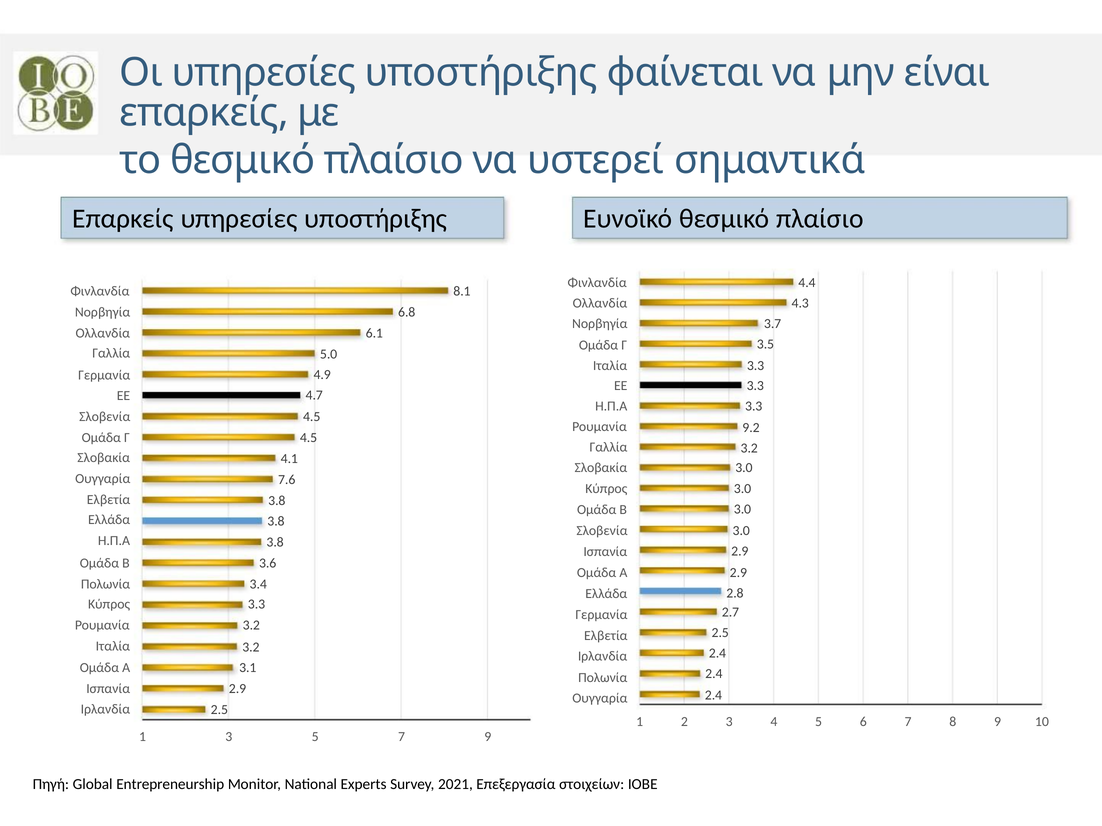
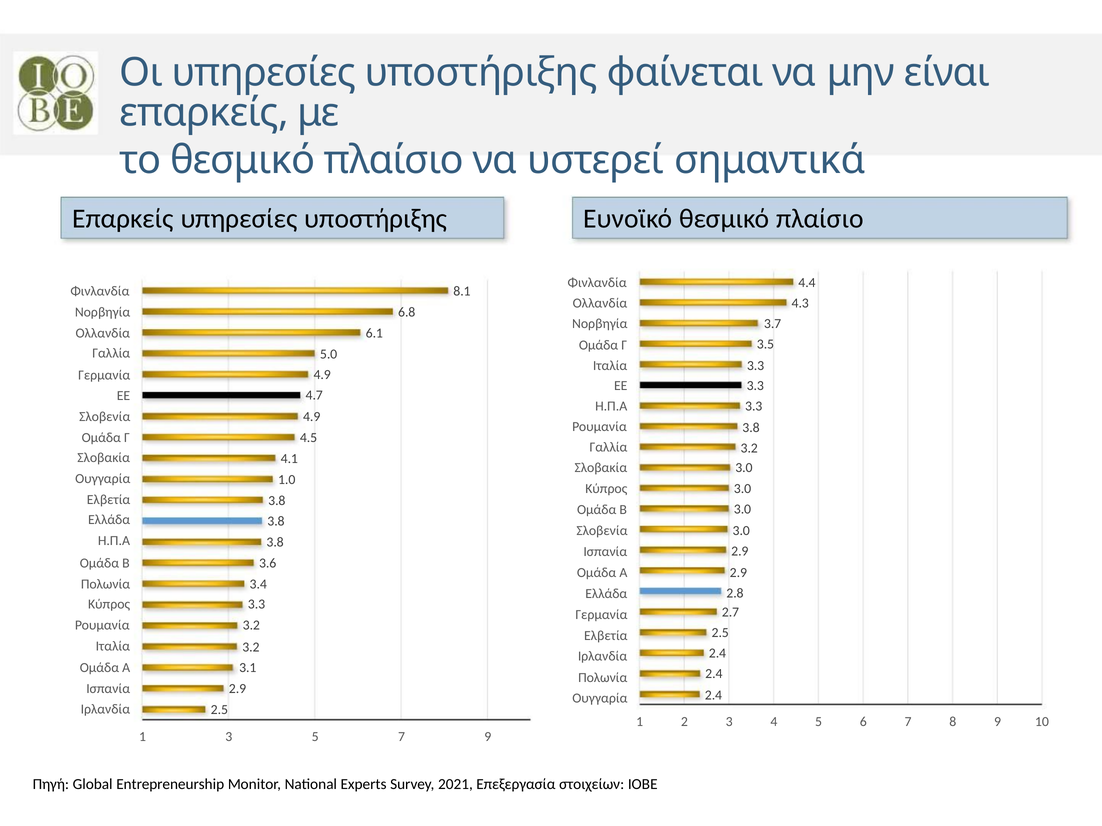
4.5: 4.5 -> 4.9 (312, 417)
9.2: 9.2 -> 3.8 (751, 428)
7.6: 7.6 -> 1.0 (287, 480)
